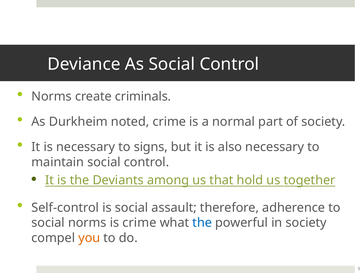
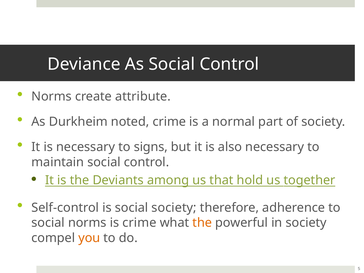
criminals: criminals -> attribute (143, 96)
social assault: assault -> society (174, 208)
the colour: blue -> orange (202, 223)
